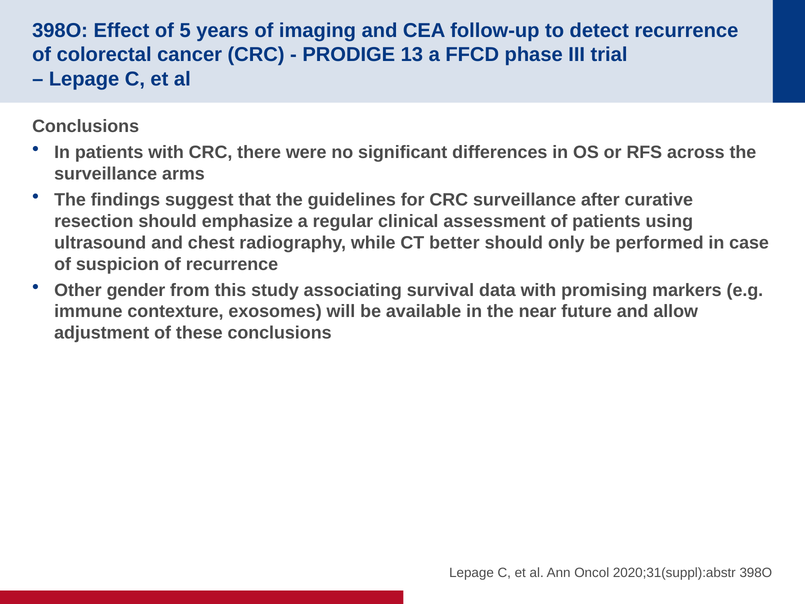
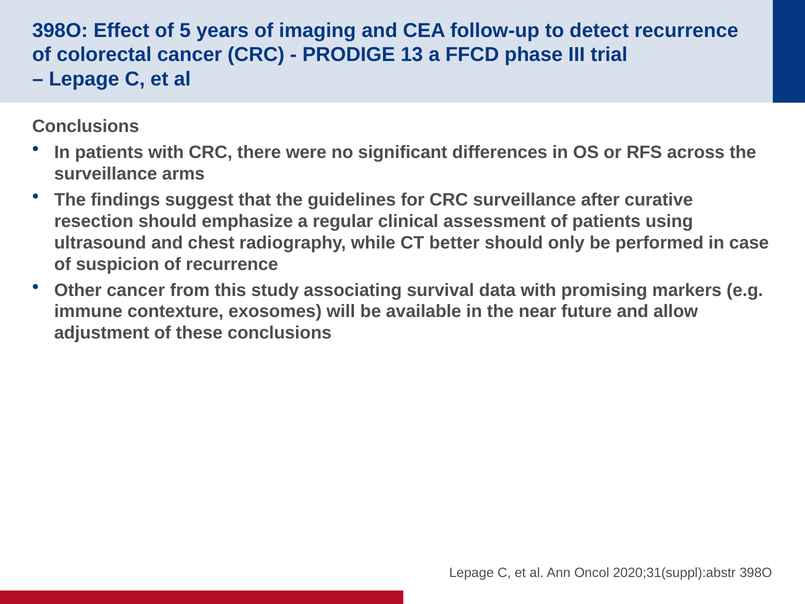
Other gender: gender -> cancer (136, 290)
